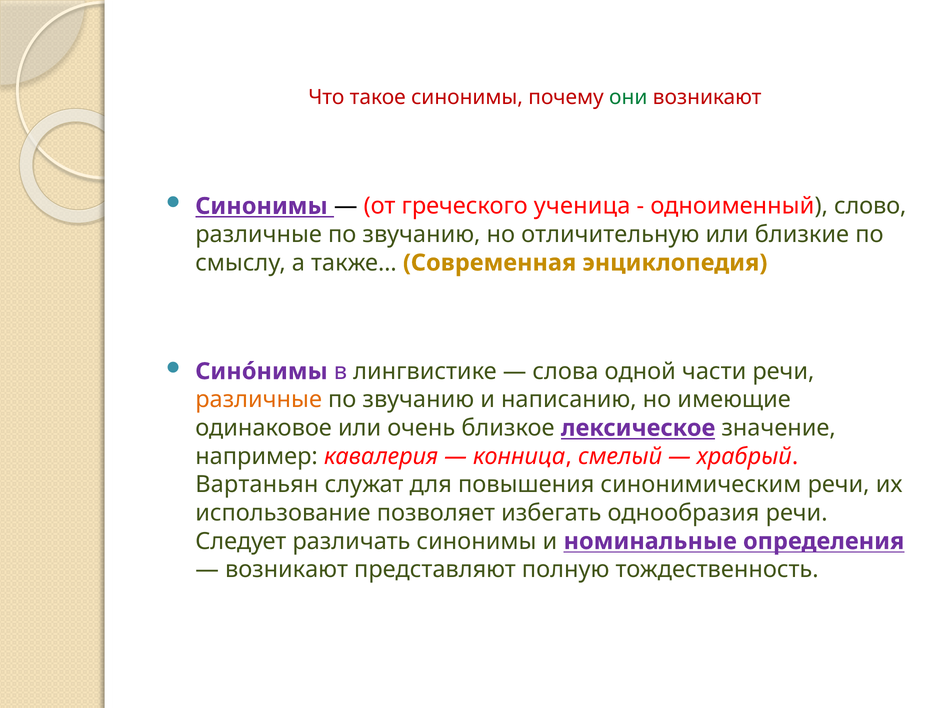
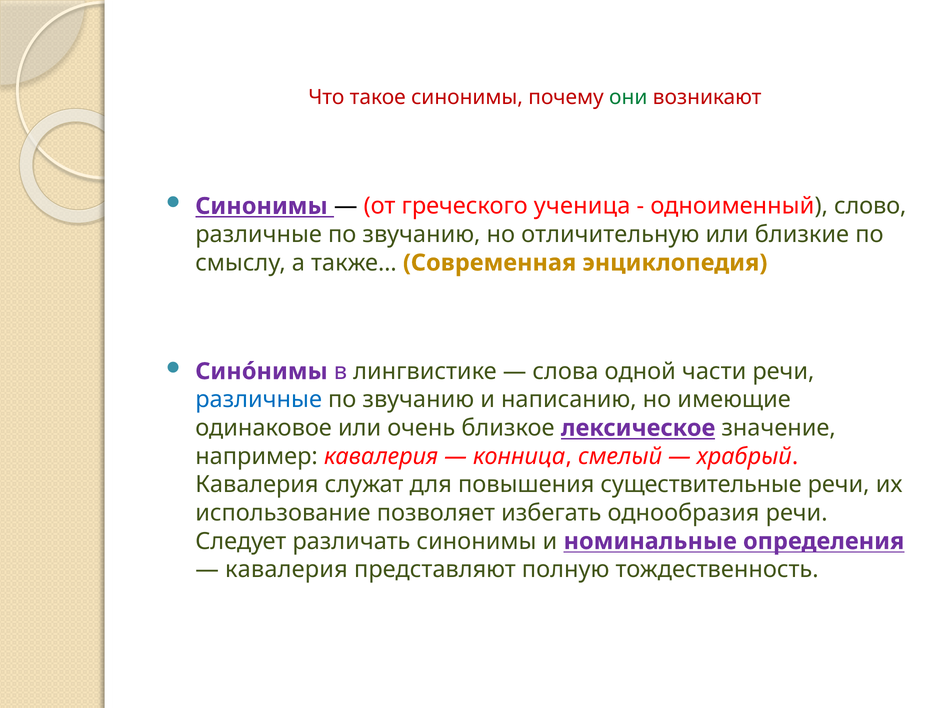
различные colour: orange -> blue (259, 400)
Вартаньян: Вартаньян -> Кавалерия (257, 485)
синонимическим: синонимическим -> существительные (701, 485)
возникают: возникают -> кавалерия (286, 570)
